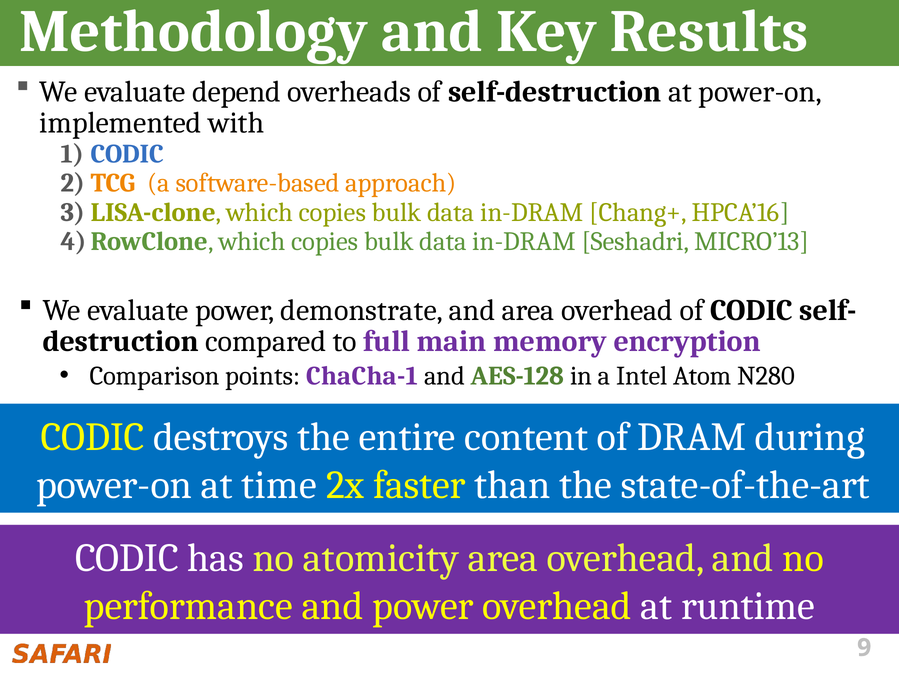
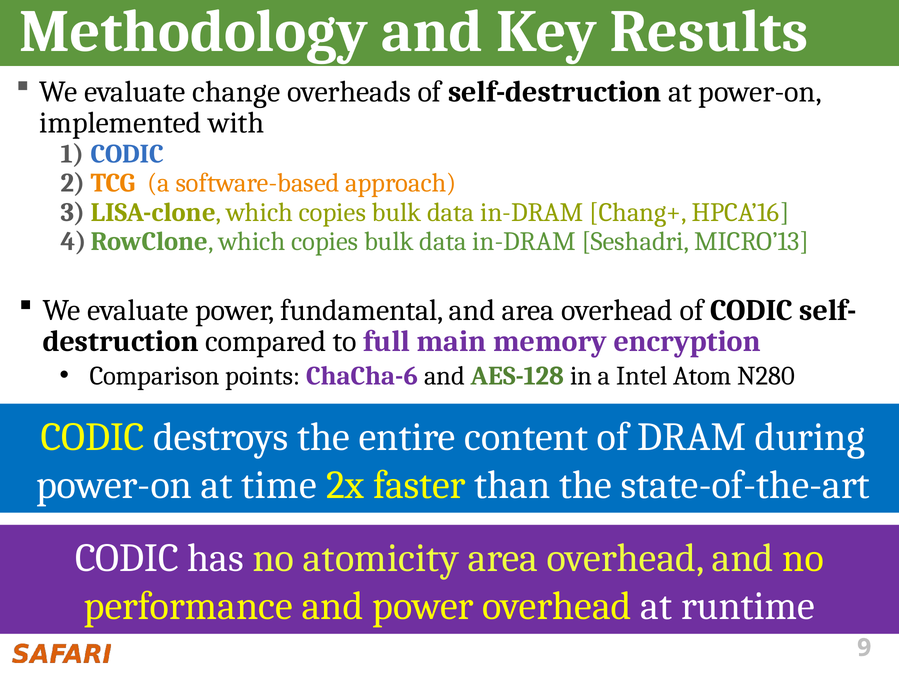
depend: depend -> change (236, 92)
demonstrate: demonstrate -> fundamental (362, 311)
ChaCha-1: ChaCha-1 -> ChaCha-6 (362, 376)
